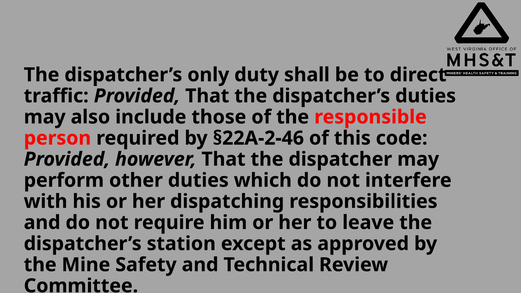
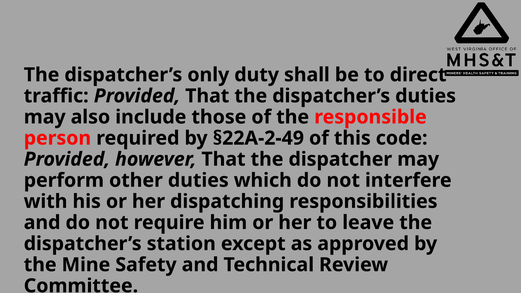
§22A-2-46: §22A-2-46 -> §22A-2-49 (258, 138)
